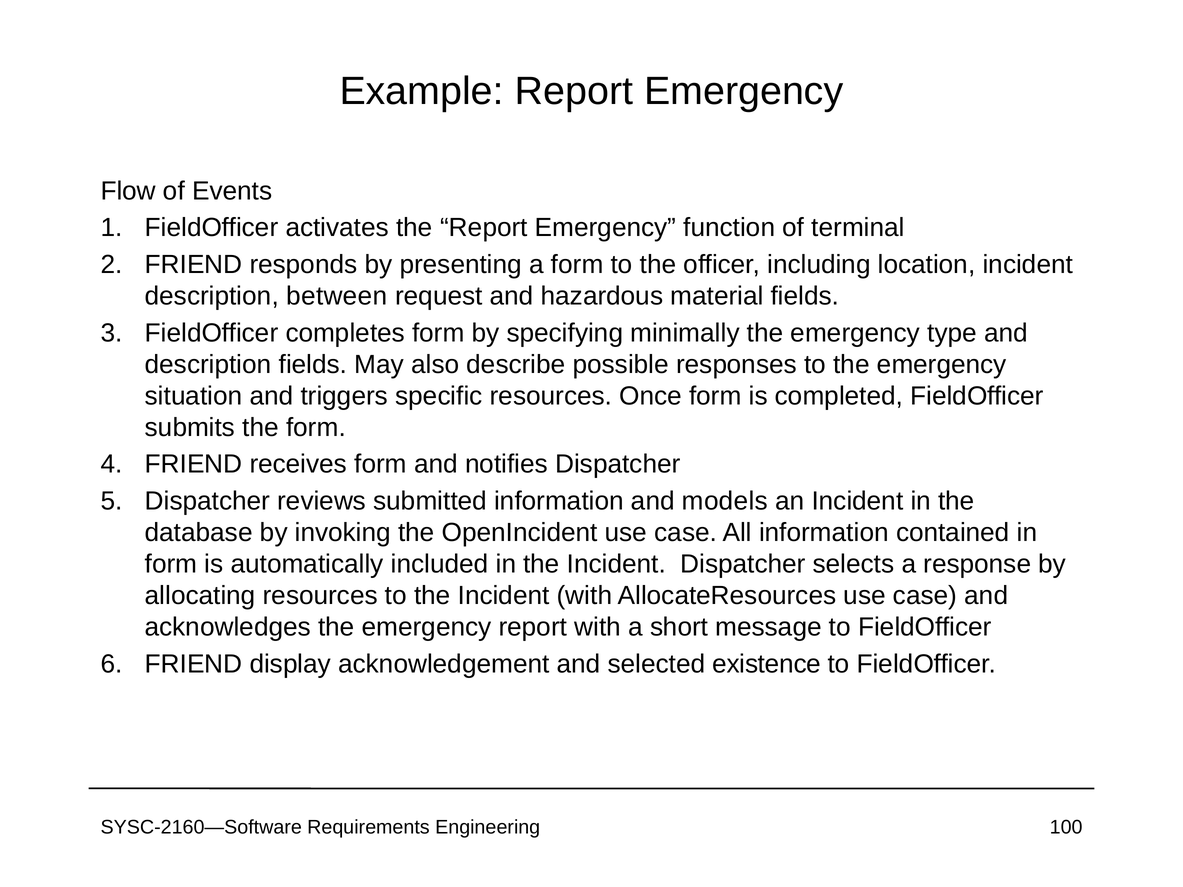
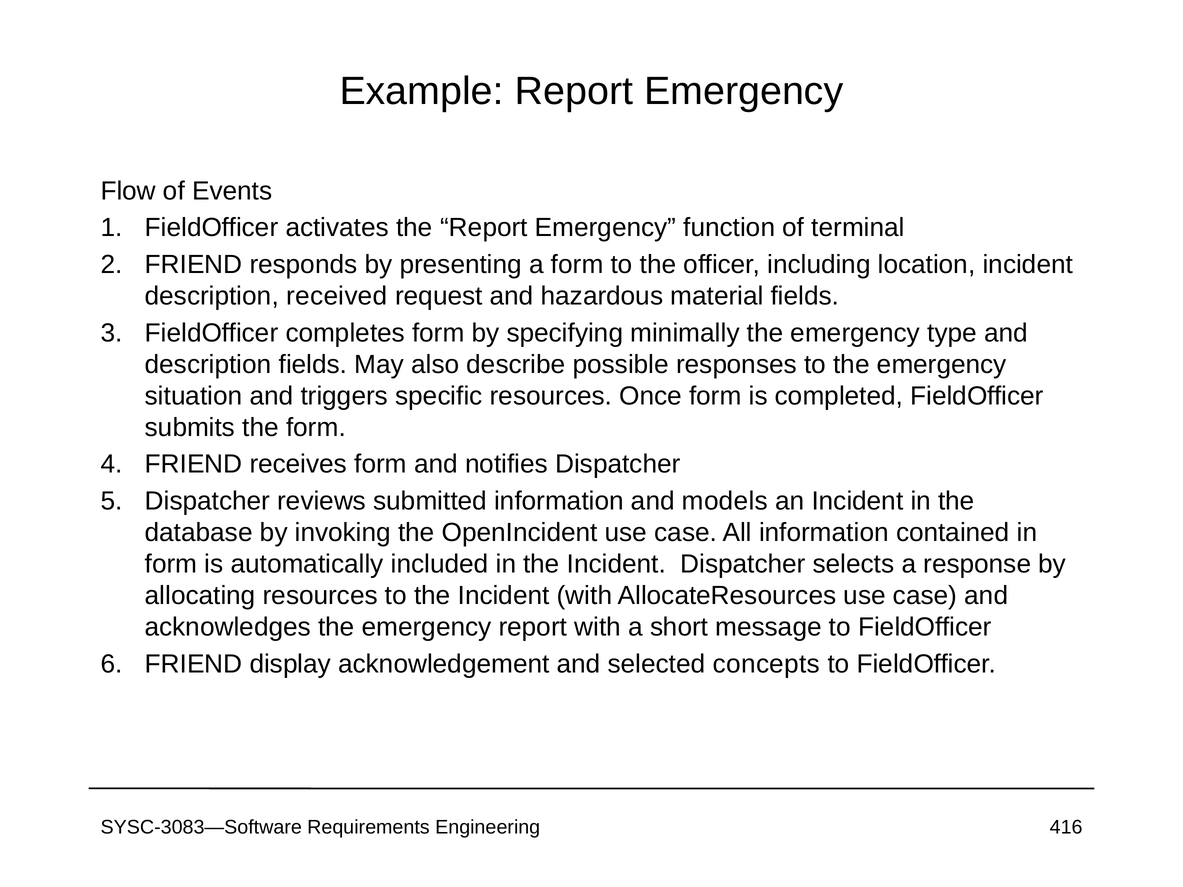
between: between -> received (337, 296)
existence: existence -> concepts (766, 664)
SYSC-2160—Software: SYSC-2160—Software -> SYSC-3083—Software (201, 828)
100: 100 -> 416 (1066, 828)
